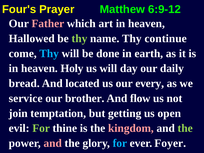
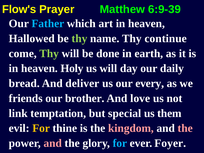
Four's: Four's -> Flow's (19, 9)
6:9-12: 6:9-12 -> 6:9-39 (164, 9)
Father colour: pink -> light blue (48, 24)
Thy colour: light blue -> light green (49, 53)
located: located -> deliver (82, 83)
service: service -> friends (26, 98)
flow: flow -> love (140, 98)
join: join -> link (18, 113)
getting: getting -> special (125, 113)
open: open -> them (169, 113)
For colour: light green -> yellow (41, 128)
the colour: light green -> pink (185, 128)
